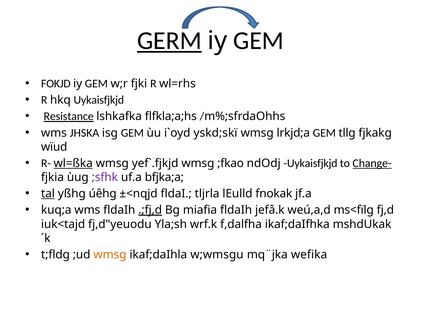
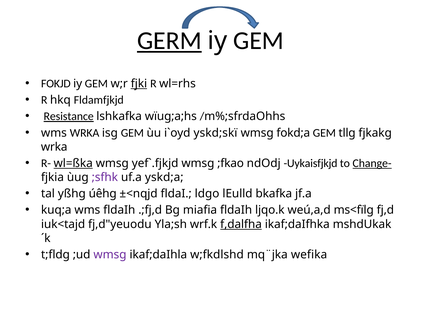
fjki underline: none -> present (139, 84)
hkq Uykaisfjkjd: Uykaisfjkjd -> Fldamfjkjd (99, 100)
flfkla;a;hs: flfkla;a;hs -> wïug;a;hs (171, 116)
wms JHSKA: JHSKA -> WRKA (85, 133)
lrkjd;a: lrkjd;a -> fokd;a (293, 133)
wïud: wïud -> wrka (54, 147)
bfjka;a: bfjka;a -> yskd;a (164, 177)
tal underline: present -> none (48, 194)
tljrla: tljrla -> ldgo (207, 194)
fnokak: fnokak -> bkafka (274, 194)
.;fj,d underline: present -> none (150, 210)
jefâ.k: jefâ.k -> ljqo.k (270, 210)
f,dalfha underline: none -> present (241, 224)
wmsg colour: orange -> purple (110, 254)
w;wmsgu: w;wmsgu -> w;fkdlshd (217, 254)
